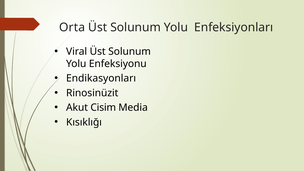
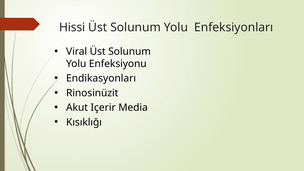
Orta: Orta -> Hissi (72, 27)
Cisim: Cisim -> Içerir (103, 108)
